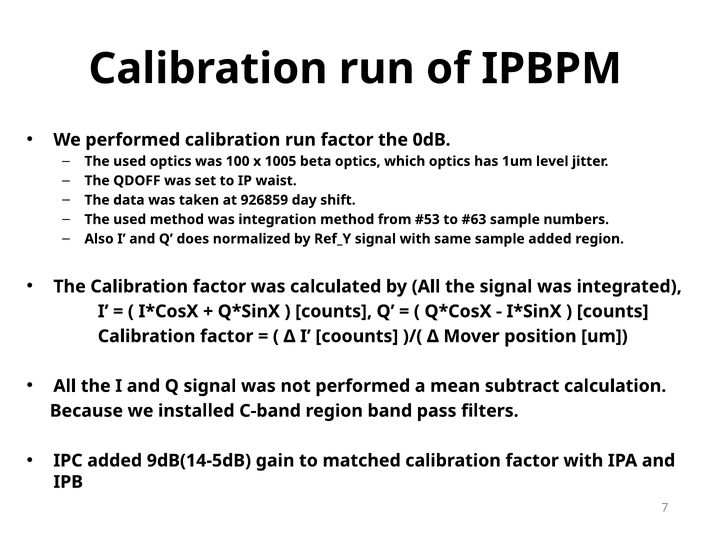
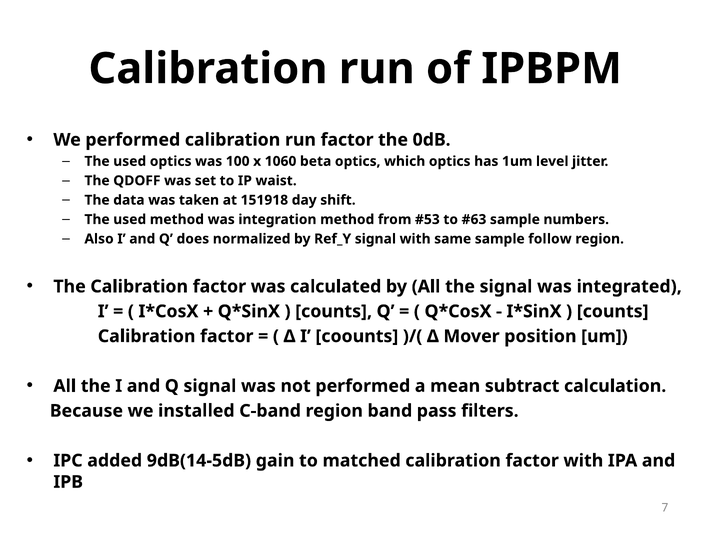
1005: 1005 -> 1060 (281, 161)
926859: 926859 -> 151918 (264, 200)
sample added: added -> follow (550, 239)
